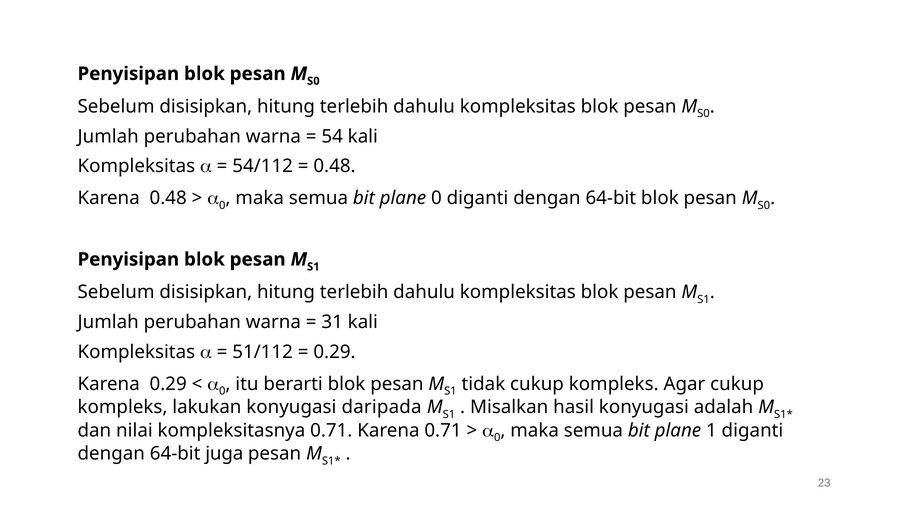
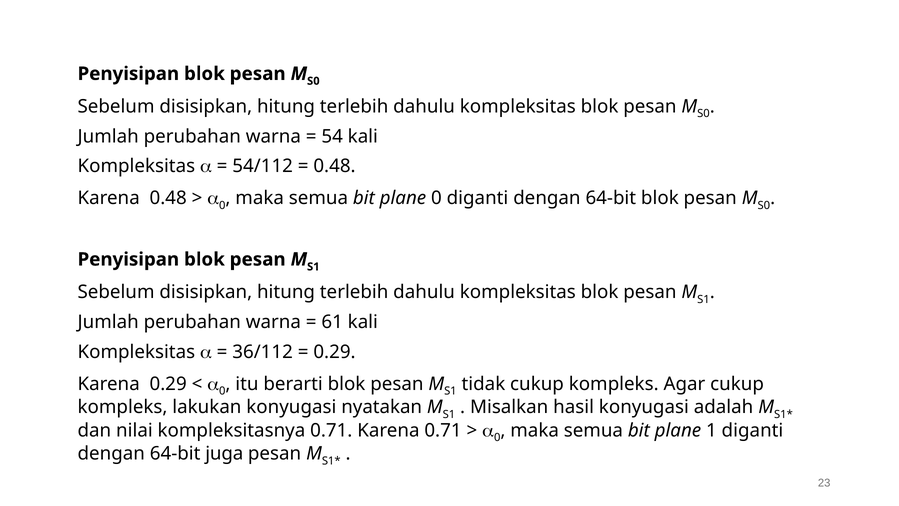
31: 31 -> 61 (332, 322)
51/112: 51/112 -> 36/112 (263, 352)
daripada: daripada -> nyatakan (382, 407)
